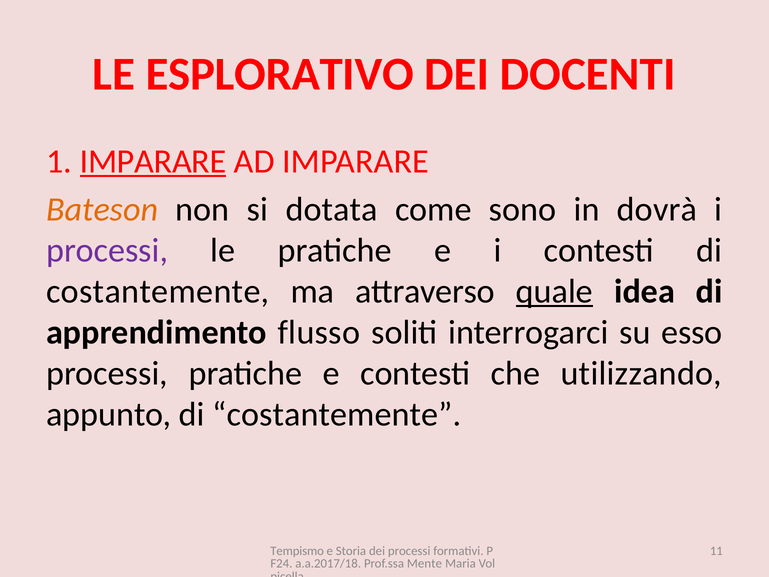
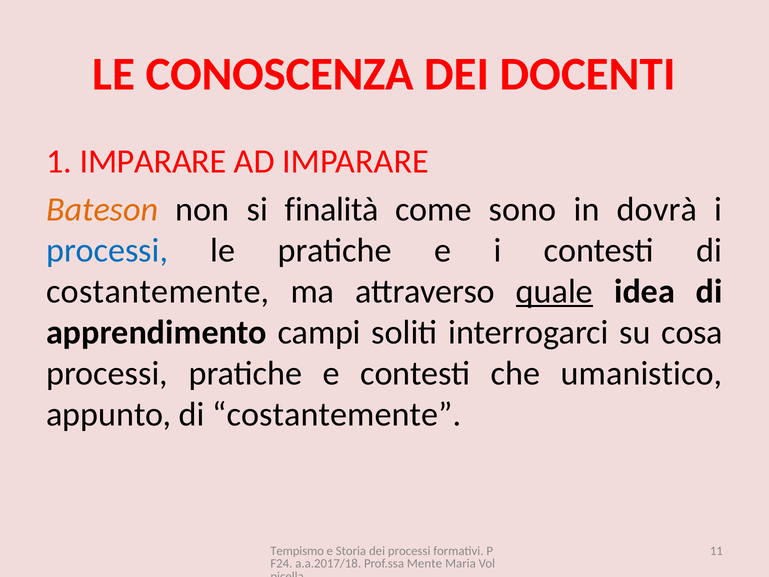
ESPLORATIVO: ESPLORATIVO -> CONOSCENZA (280, 74)
IMPARARE underline: present -> none (153, 161)
dotata: dotata -> finalità (332, 209)
processi colour: purple -> blue (107, 250)
flusso: flusso -> campi (319, 332)
esso: esso -> cosa (692, 332)
utilizzando: utilizzando -> umanistico (641, 373)
